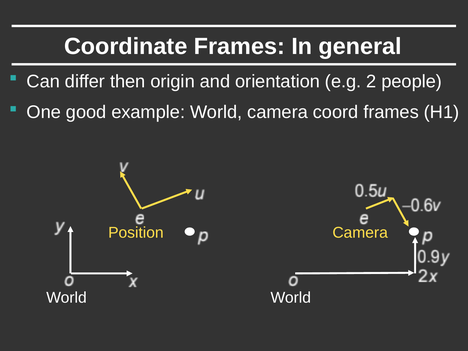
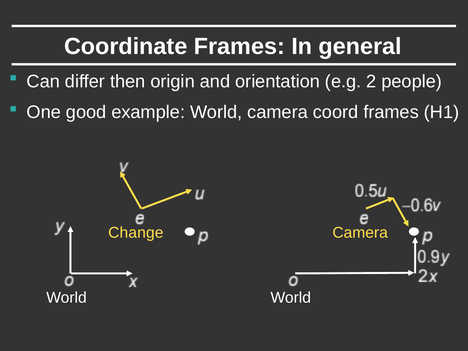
Position: Position -> Change (136, 233)
